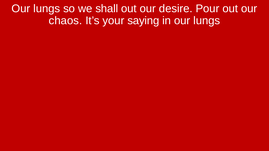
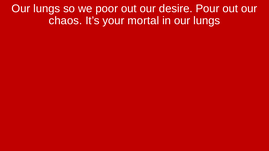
shall: shall -> poor (107, 9)
saying: saying -> mortal (143, 21)
